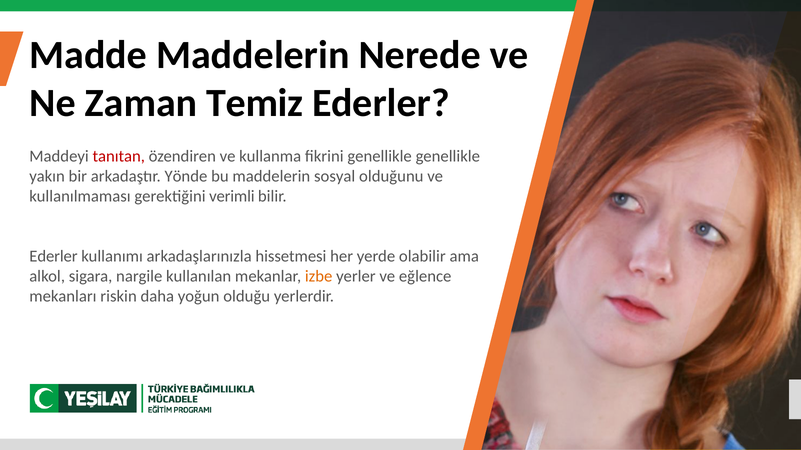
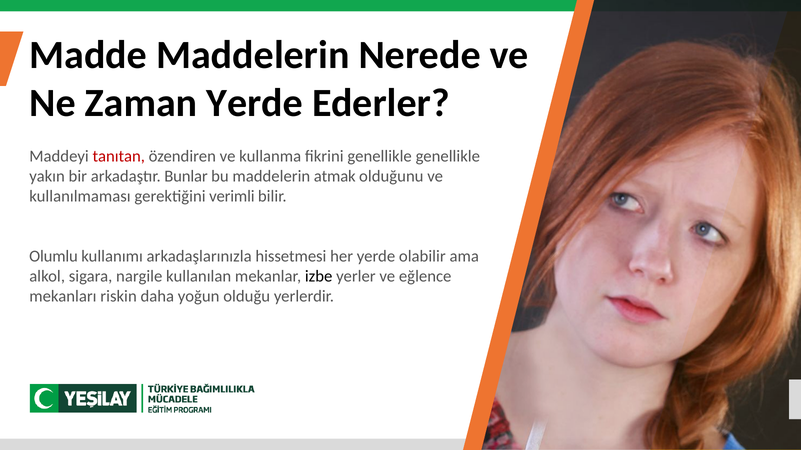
Zaman Temiz: Temiz -> Yerde (255, 103)
Yönde: Yönde -> Bunlar (186, 176)
sosyal: sosyal -> atmak (335, 176)
Ederler: Ederler -> Olumlu (53, 256)
izbe colour: orange -> black (319, 277)
